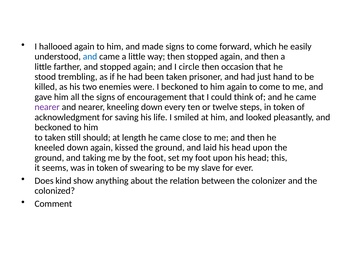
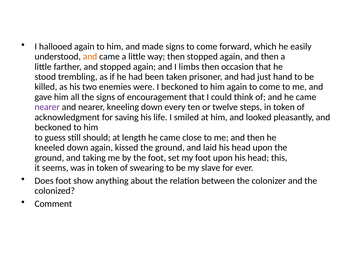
and colour: blue -> orange (90, 57)
circle: circle -> limbs (189, 67)
to taken: taken -> guess (55, 138)
Does kind: kind -> foot (63, 181)
